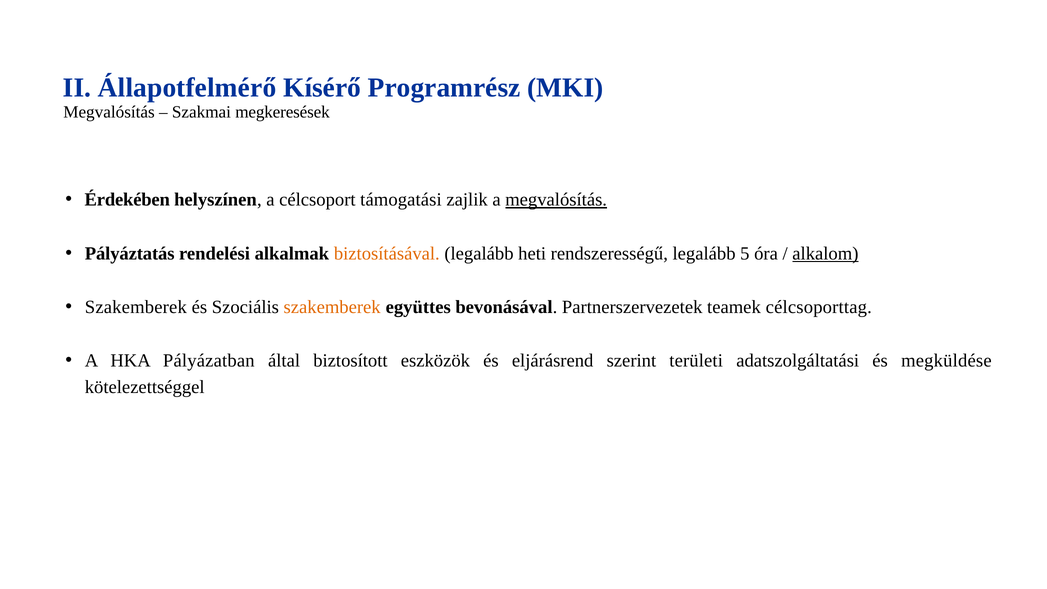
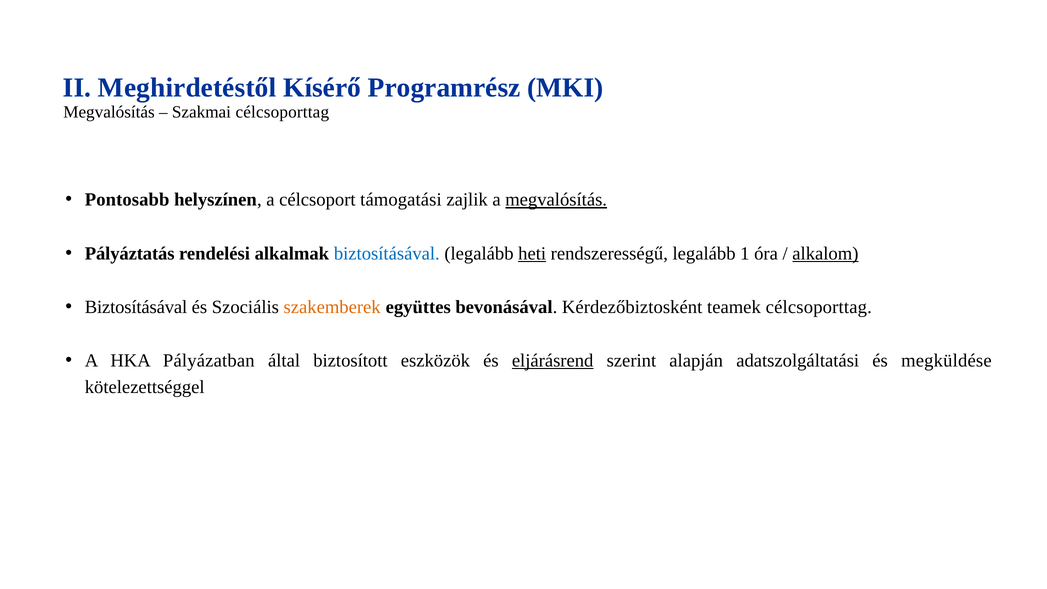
Állapotfelmérő: Állapotfelmérő -> Meghirdetéstől (187, 88)
Szakmai megkeresések: megkeresések -> célcsoporttag (282, 112)
Érdekében: Érdekében -> Pontosabb (127, 200)
biztosításával colour: orange -> blue (387, 253)
heti underline: none -> present (532, 253)
5: 5 -> 1 (745, 253)
Szakemberek: Szakemberek -> Biztosításával (136, 307)
Partnerszervezetek: Partnerszervezetek -> Kérdezőbiztosként (632, 307)
eljárásrend underline: none -> present (553, 361)
területi: területi -> alapján (696, 361)
